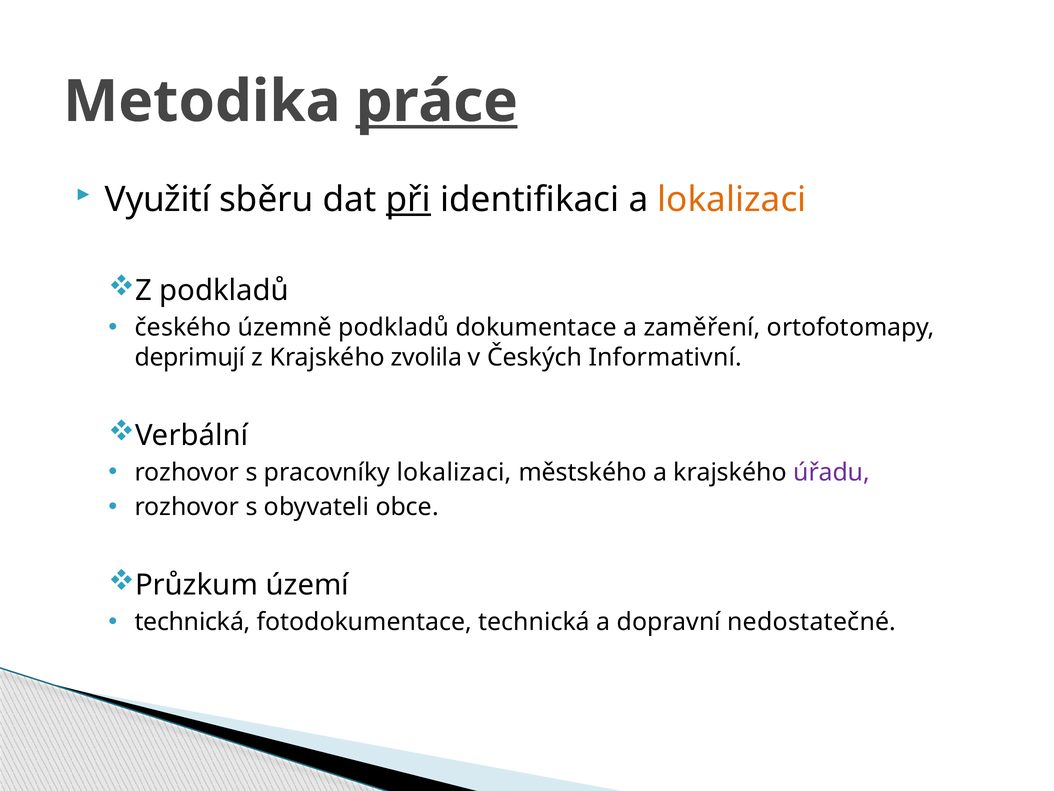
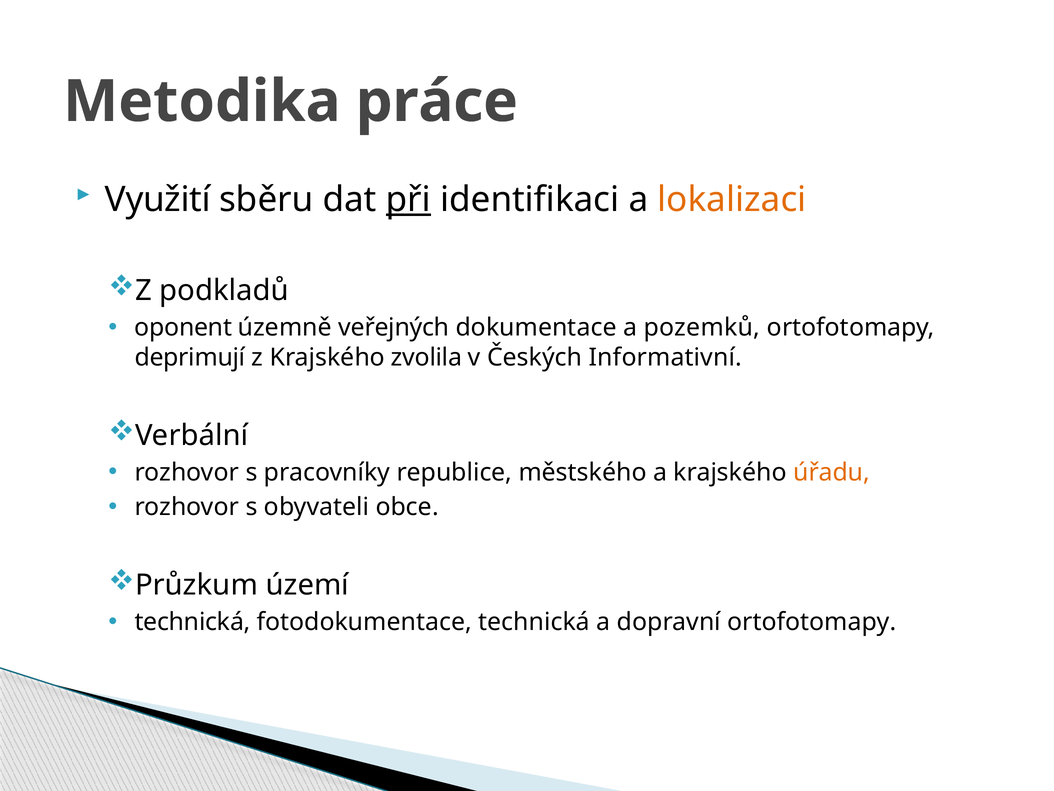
práce underline: present -> none (437, 102)
českého: českého -> oponent (183, 327)
územně podkladů: podkladů -> veřejných (394, 327)
zaměření: zaměření -> pozemků (702, 327)
pracovníky lokalizaci: lokalizaci -> republice (454, 472)
úřadu colour: purple -> orange (832, 472)
dopravní nedostatečné: nedostatečné -> ortofotomapy (812, 622)
